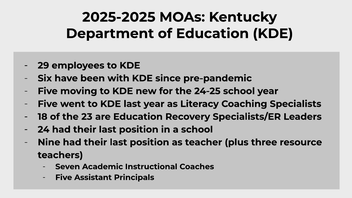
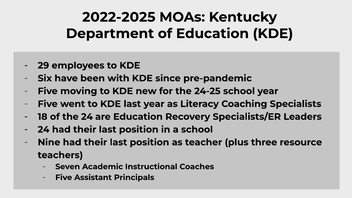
2025-2025: 2025-2025 -> 2022-2025 (119, 17)
the 23: 23 -> 24 (87, 117)
